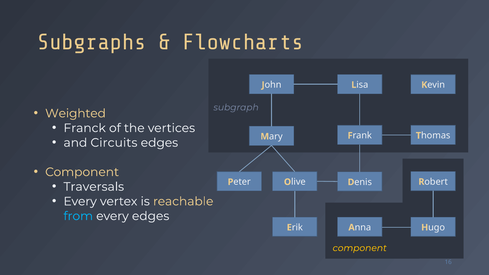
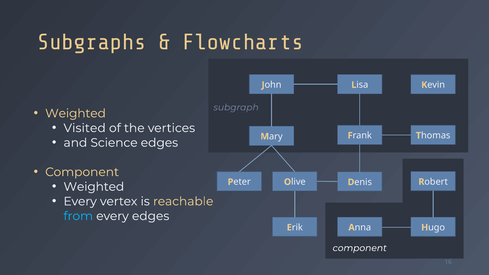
Franck: Franck -> Visited (85, 128)
Circuits: Circuits -> Science (114, 143)
Traversals: Traversals -> Weighted (94, 187)
component colour: yellow -> white (360, 248)
